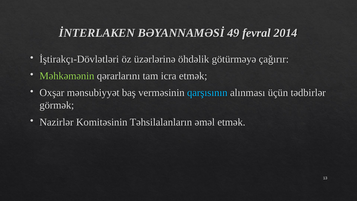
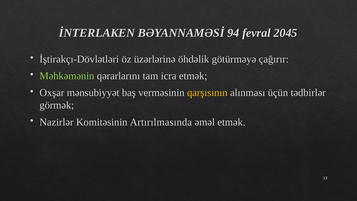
49: 49 -> 94 (233, 33)
2014: 2014 -> 2045 (286, 33)
qarşısının colour: light blue -> yellow (207, 93)
Təhsilalanların: Təhsilalanların -> Artırılmasında (161, 122)
